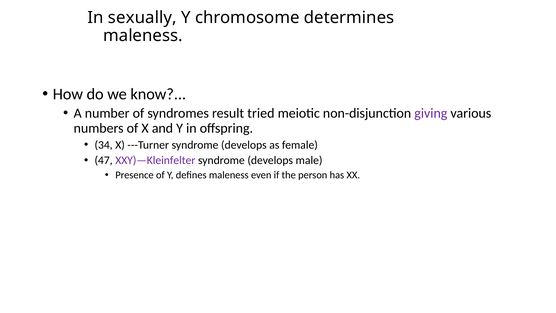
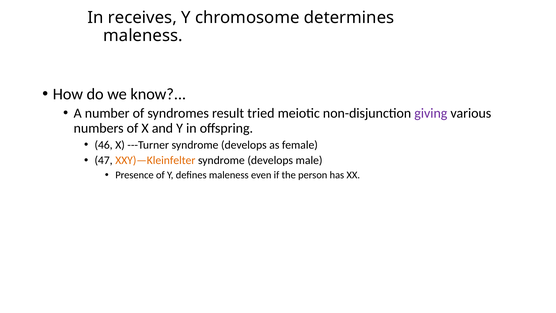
sexually: sexually -> receives (142, 18)
34: 34 -> 46 (104, 145)
XXY)—Kleinfelter colour: purple -> orange (155, 160)
